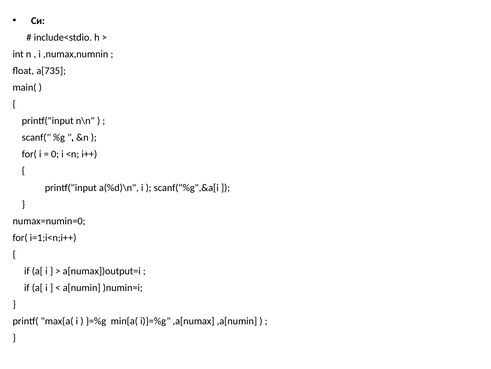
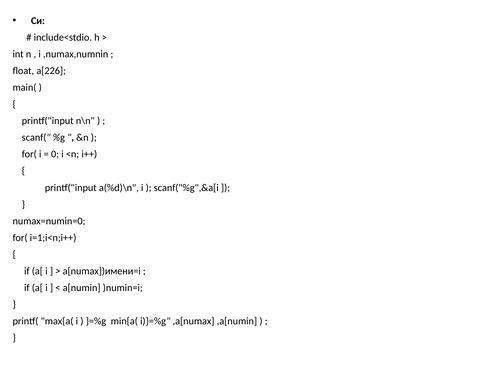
a[735: a[735 -> a[226 (51, 71)
a[numax])output=i: a[numax])output=i -> a[numax])имени=i (102, 270)
